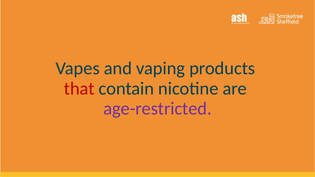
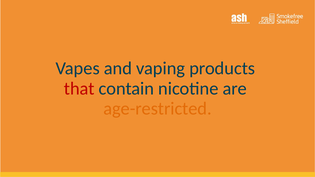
age-restricted colour: purple -> orange (157, 109)
